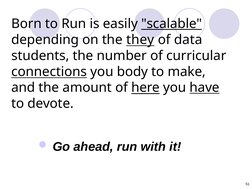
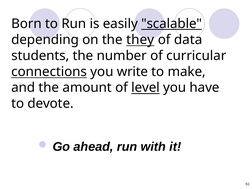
body: body -> write (132, 72)
here: here -> level (146, 88)
have underline: present -> none (205, 88)
